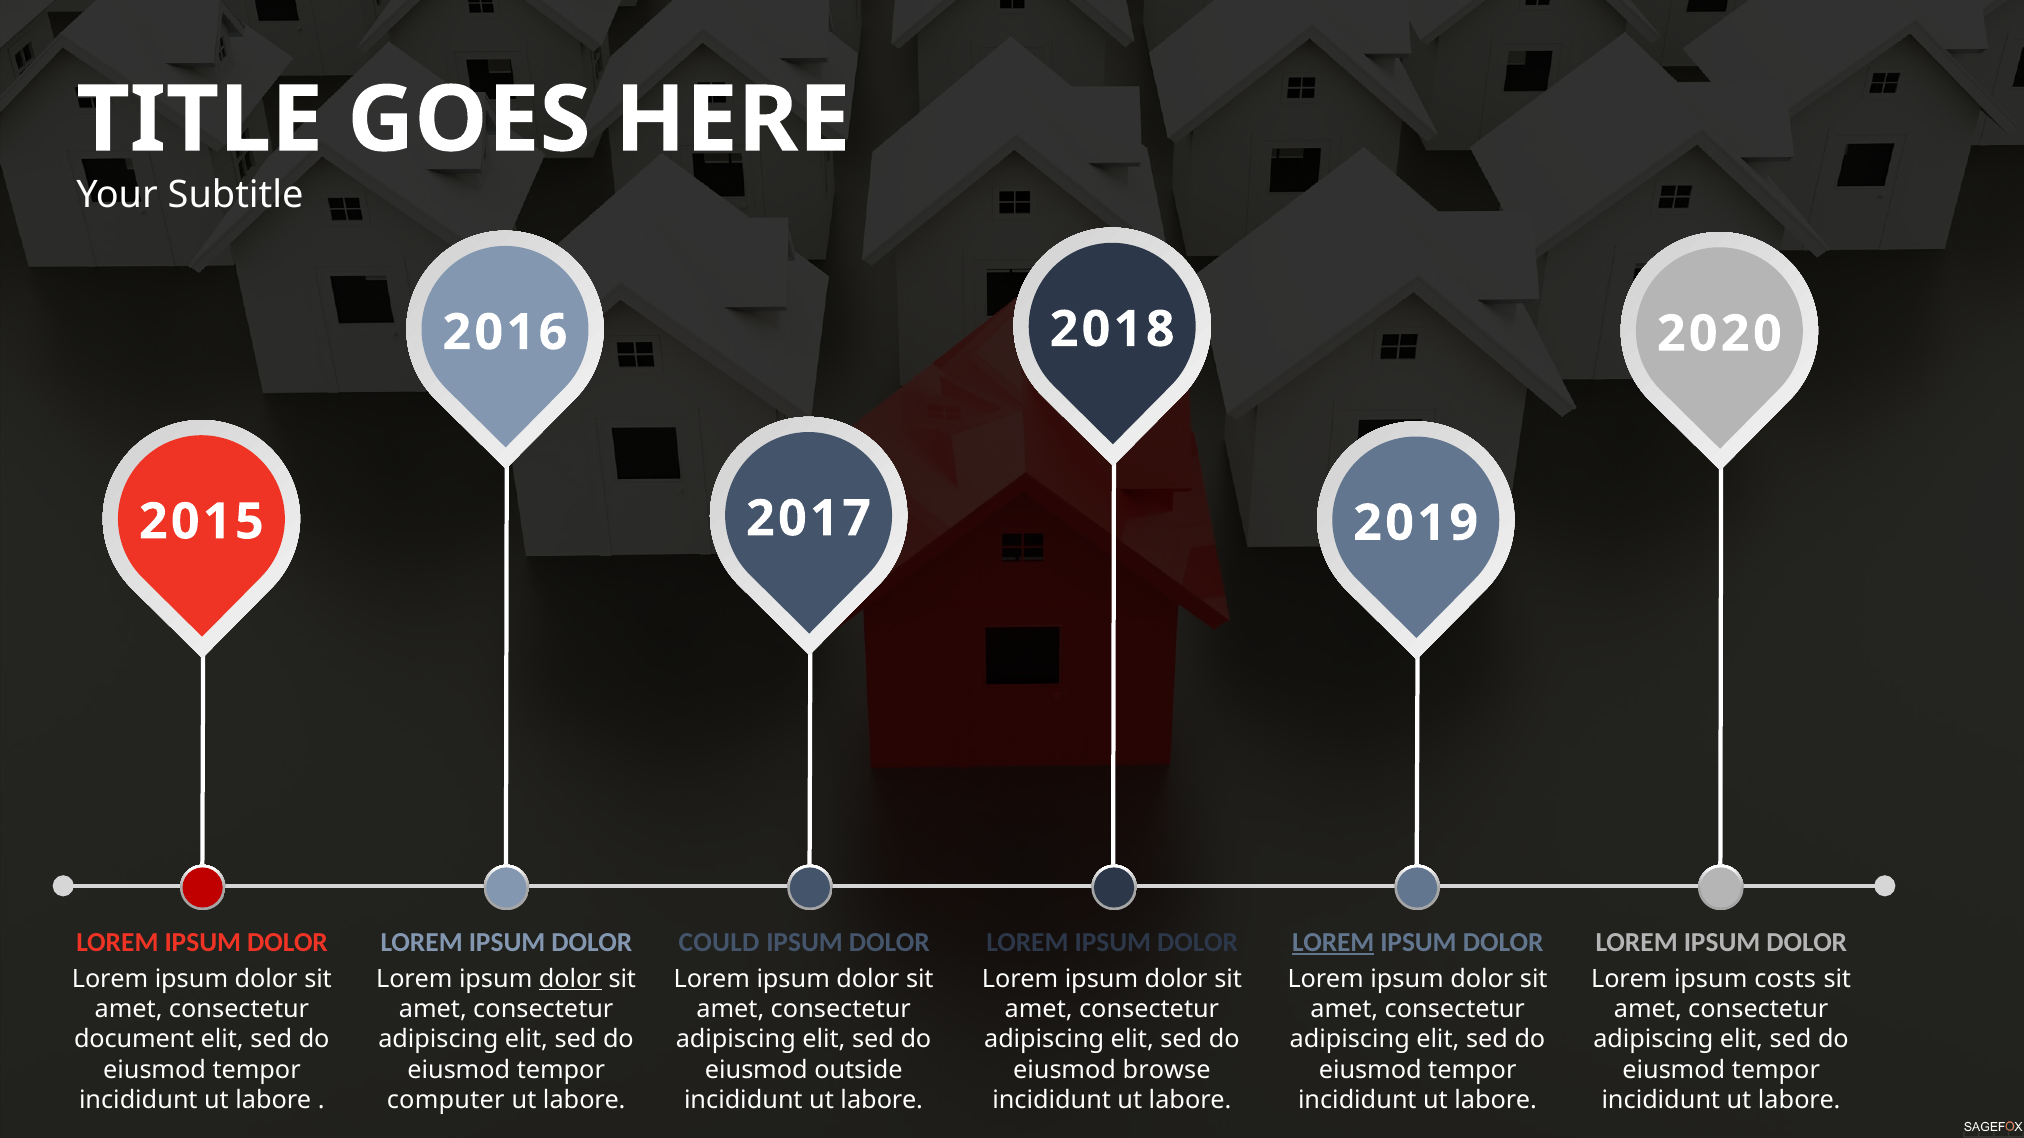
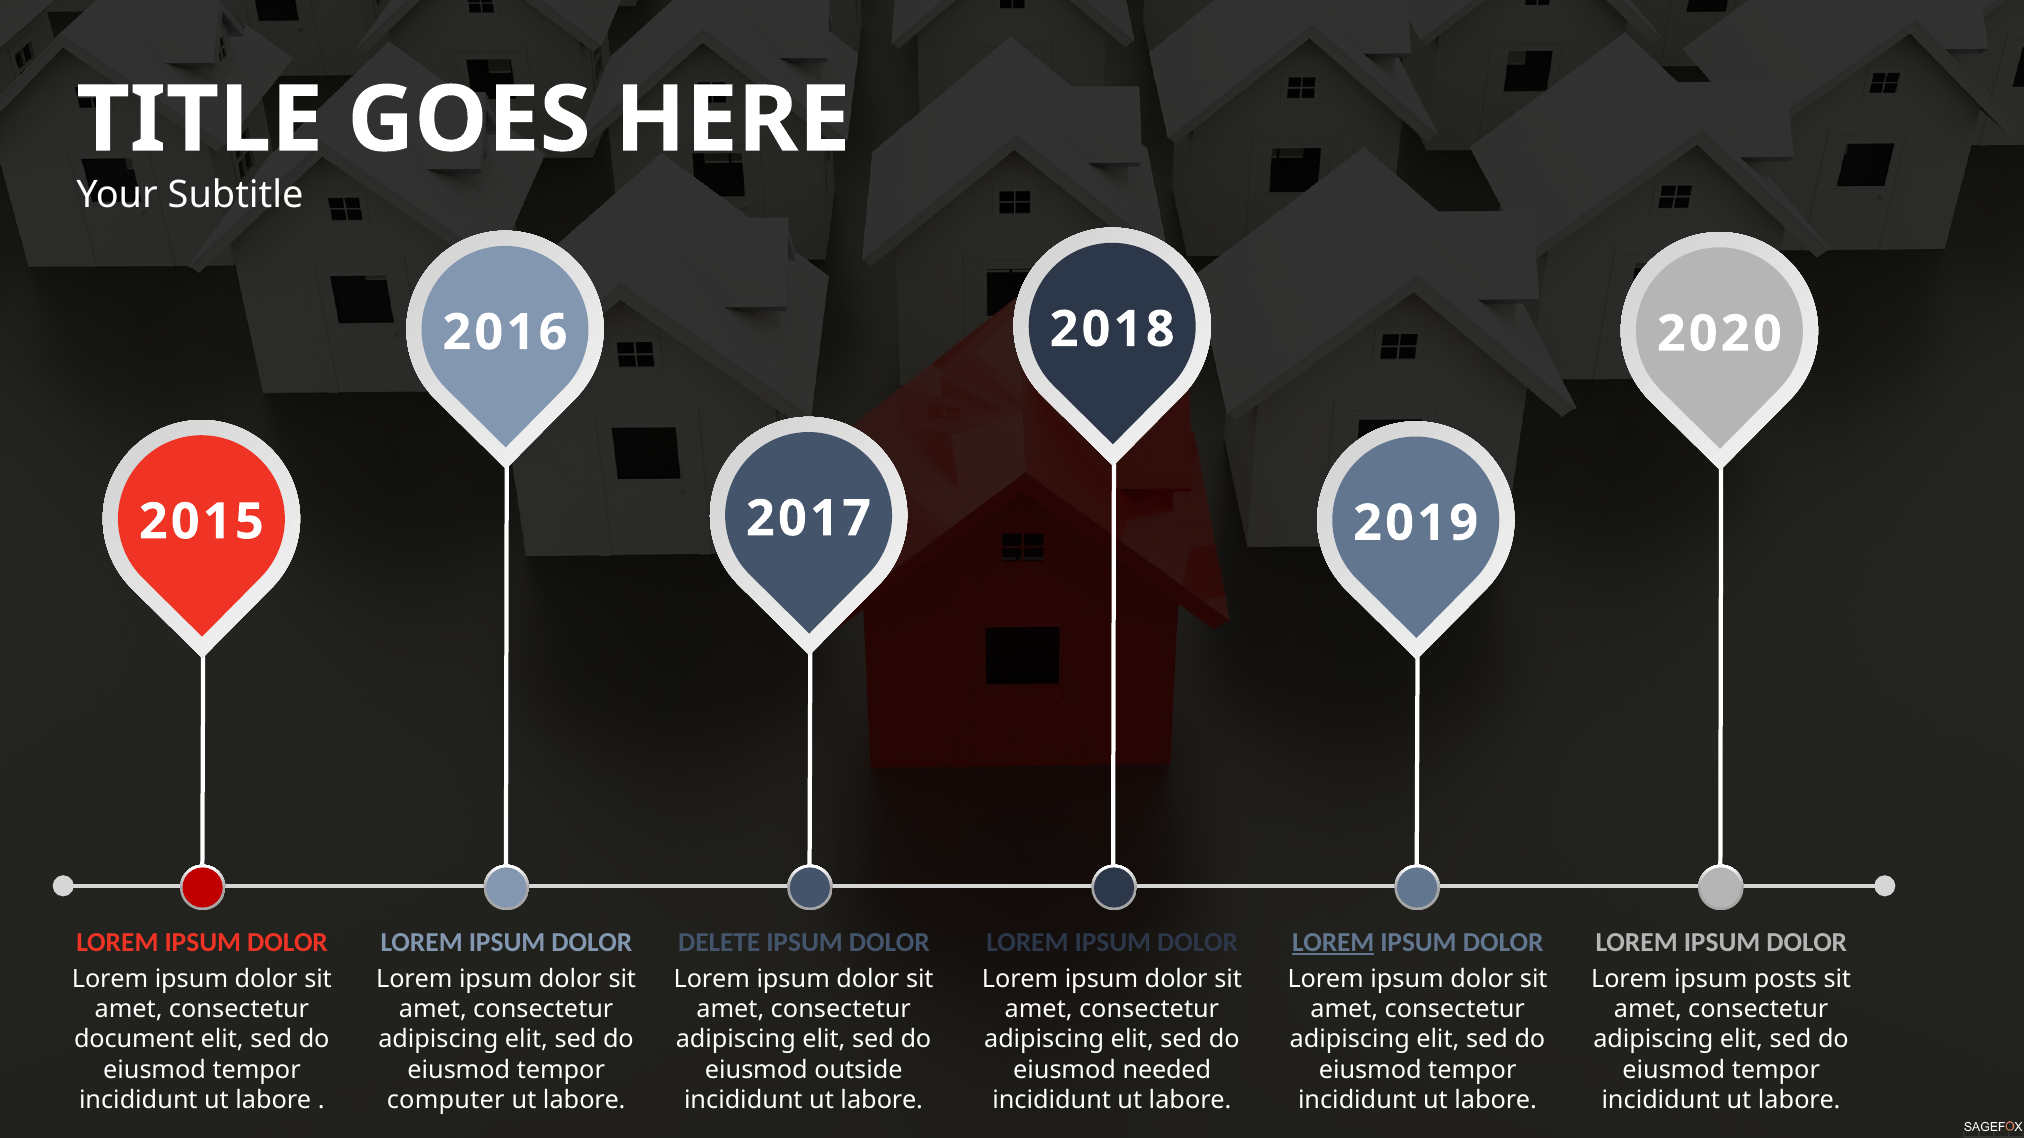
COULD: COULD -> DELETE (719, 943)
dolor underline: present -> none (570, 979)
costs: costs -> posts (1785, 979)
browse: browse -> needed (1167, 1070)
